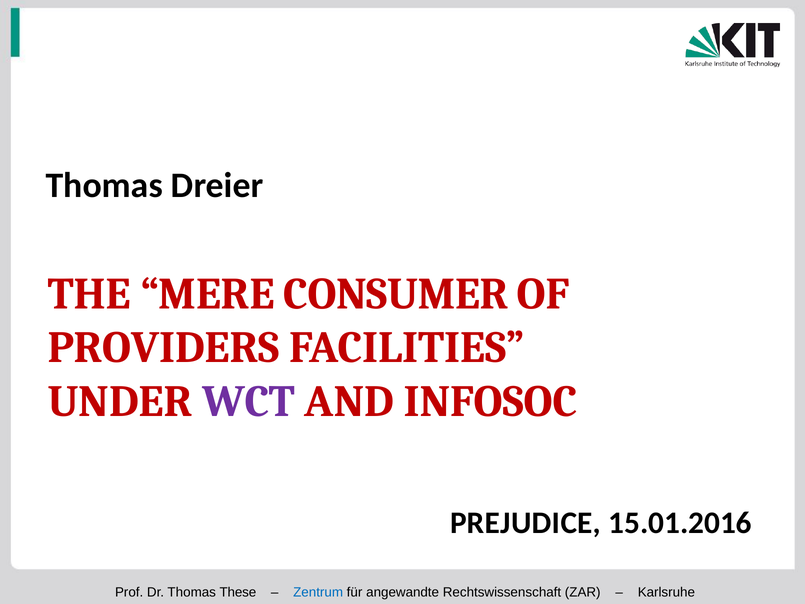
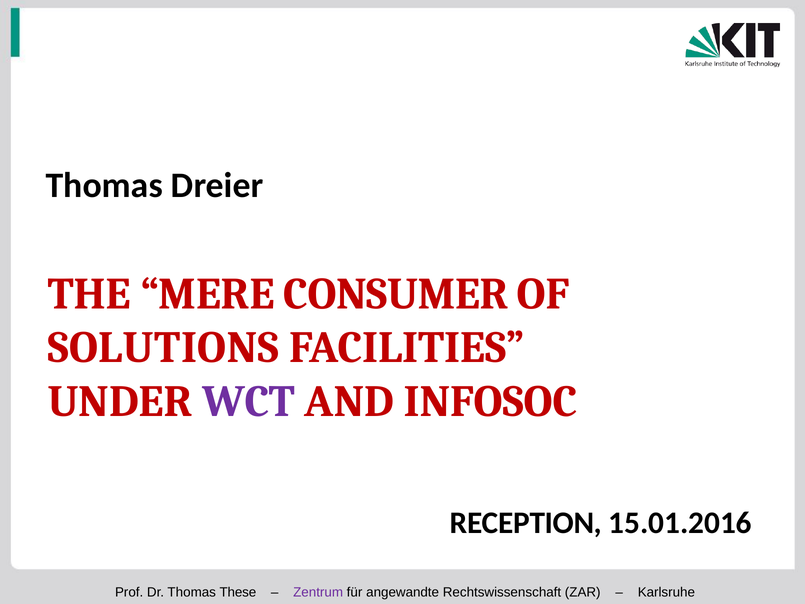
PROVIDERS: PROVIDERS -> SOLUTIONS (163, 347)
PREJUDICE: PREJUDICE -> RECEPTION (526, 523)
Zentrum colour: blue -> purple (318, 592)
